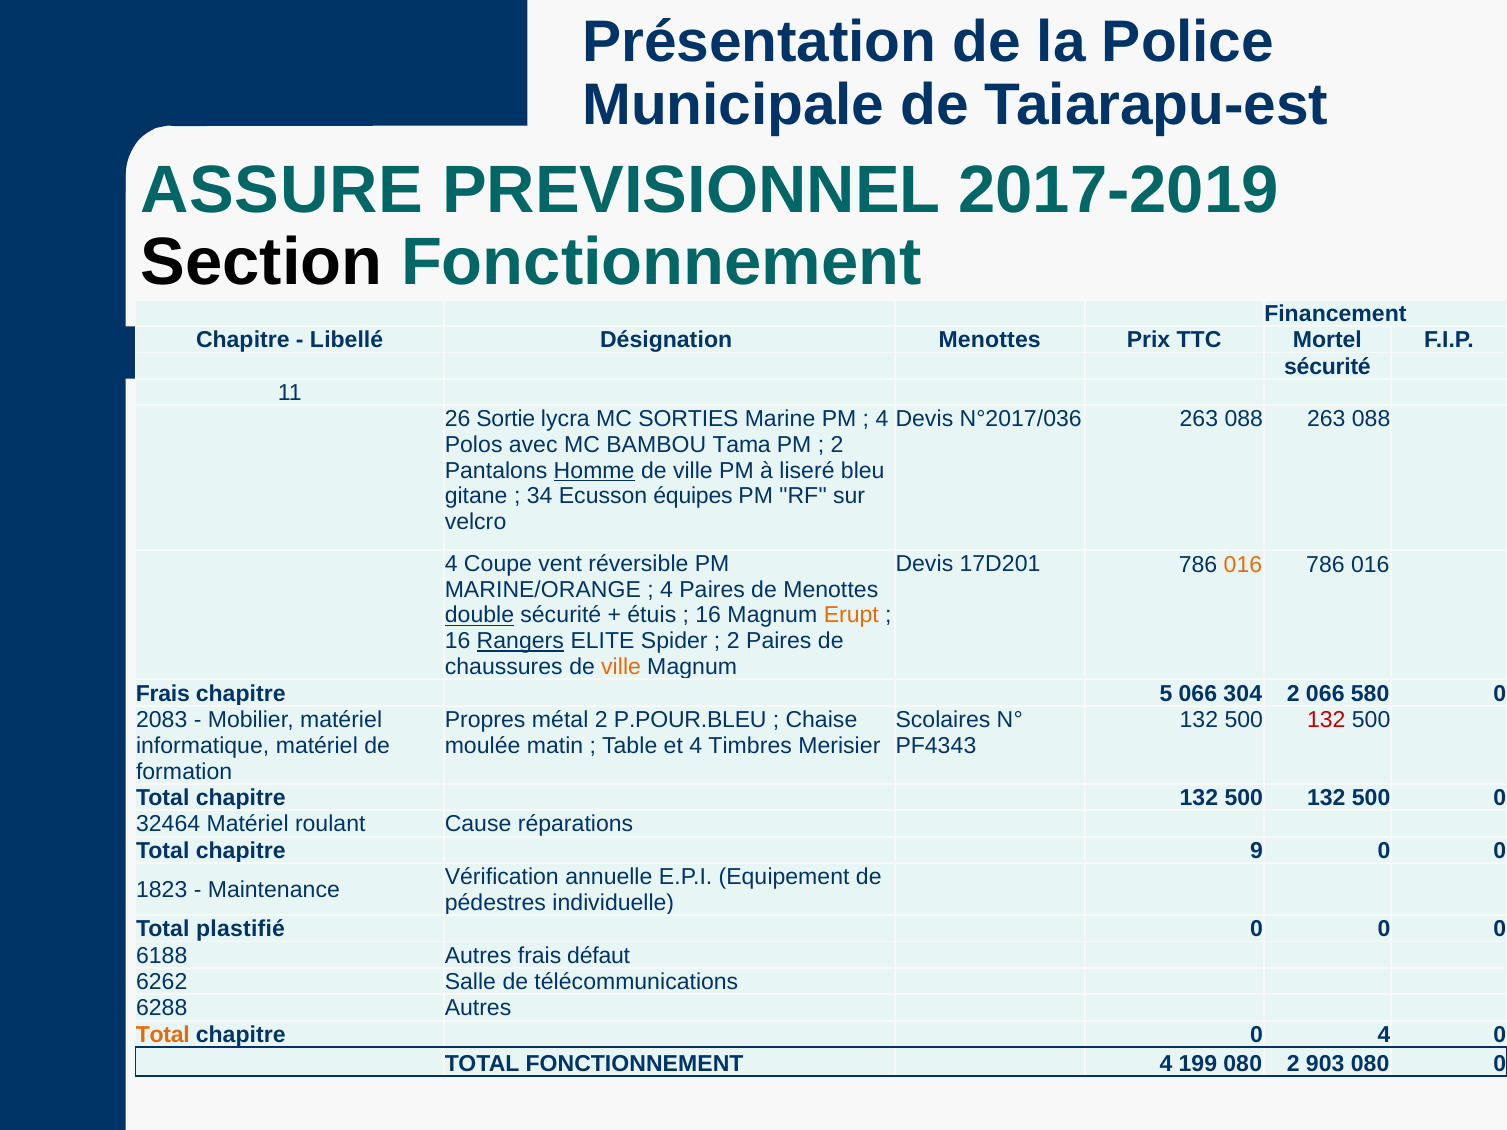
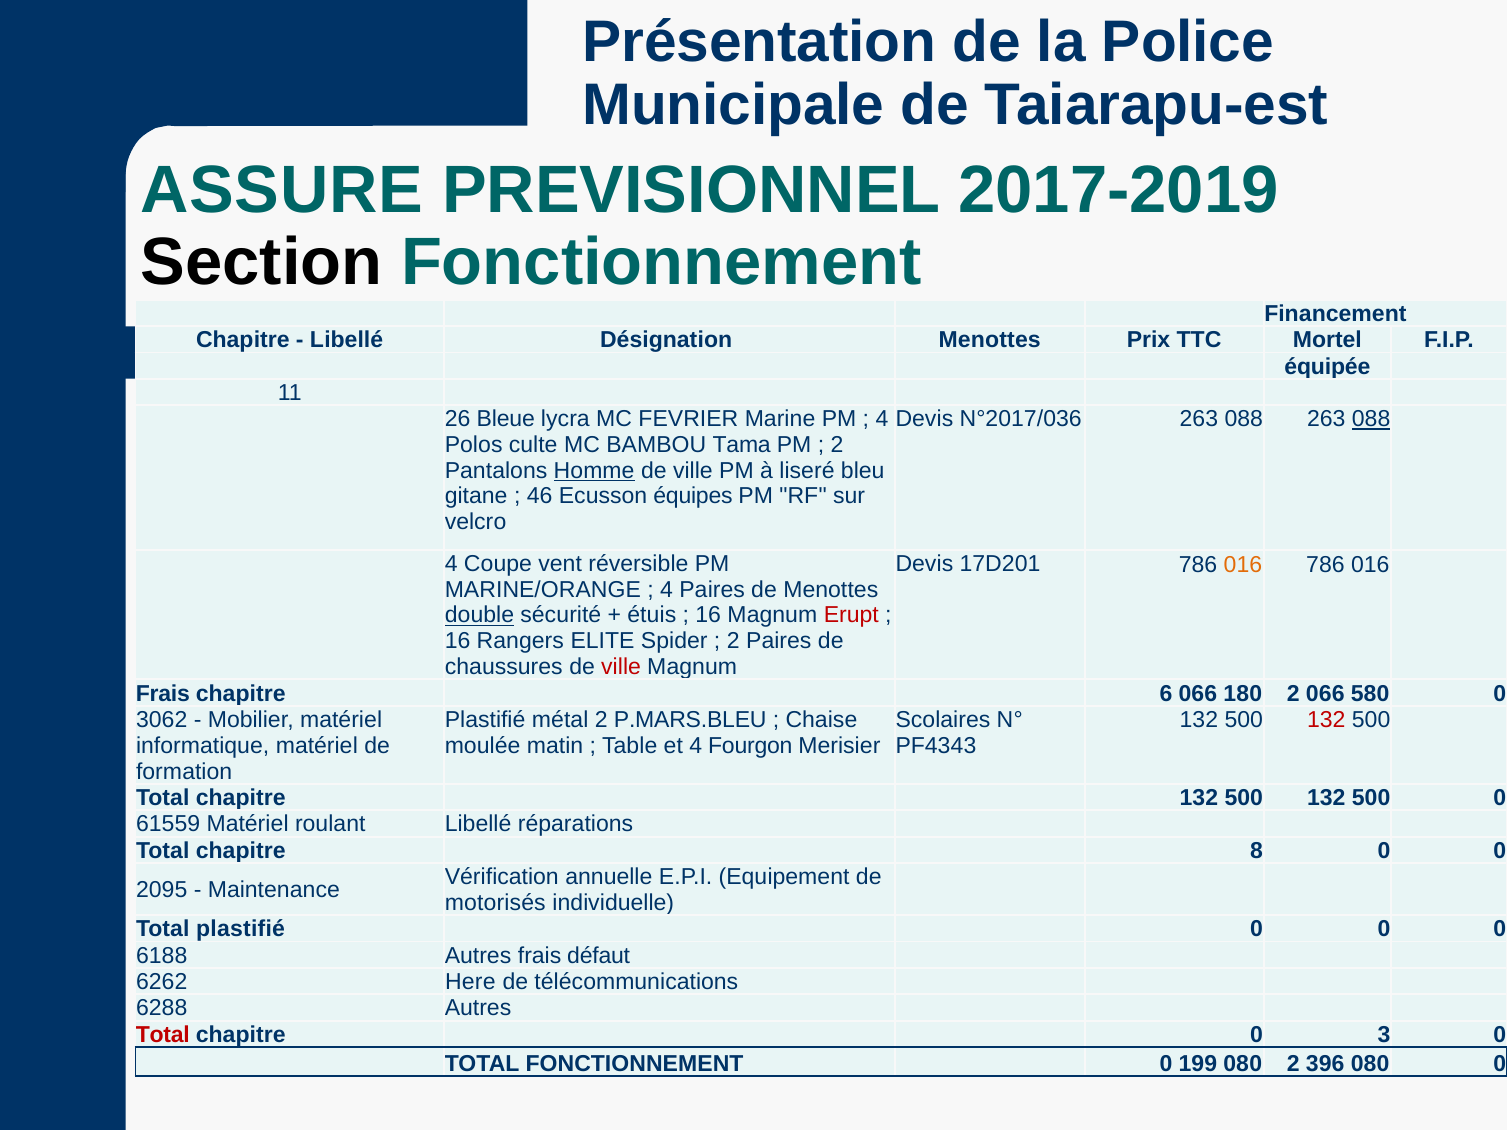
sécurité: sécurité -> équipée (1327, 367)
Sortie: Sortie -> Bleue (506, 419)
SORTIES: SORTIES -> FEVRIER (688, 419)
088 underline: none -> present (1371, 419)
avec: avec -> culte (533, 445)
34: 34 -> 46 (540, 496)
Erupt colour: orange -> red (851, 615)
Rangers underline: present -> none (520, 641)
ville colour: orange -> red (621, 667)
5: 5 -> 6 (1166, 694)
304: 304 -> 180 (1243, 694)
2083: 2083 -> 3062 (162, 720)
Propres: Propres -> Plastifié (485, 720)
P.POUR.BLEU: P.POUR.BLEU -> P.MARS.BLEU (690, 720)
Timbres: Timbres -> Fourgon (750, 746)
32464: 32464 -> 61559 (168, 824)
roulant Cause: Cause -> Libellé (478, 824)
9: 9 -> 8 (1257, 851)
1823: 1823 -> 2095 (162, 890)
pédestres: pédestres -> motorisés (495, 903)
Salle: Salle -> Here (470, 982)
Total colour: orange -> red (163, 1035)
0 4: 4 -> 3 (1384, 1035)
FONCTIONNEMENT 4: 4 -> 0 (1166, 1064)
903: 903 -> 396 (1325, 1064)
